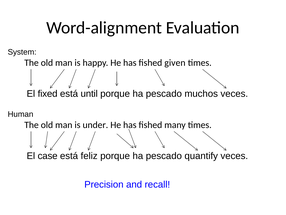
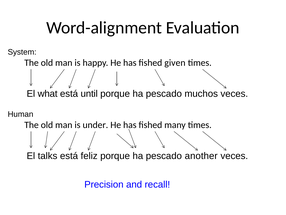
fixed: fixed -> what (48, 94)
case: case -> talks (48, 156)
quantify: quantify -> another (201, 156)
